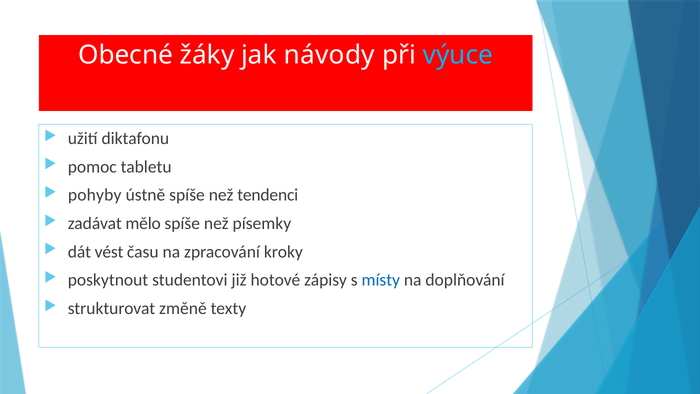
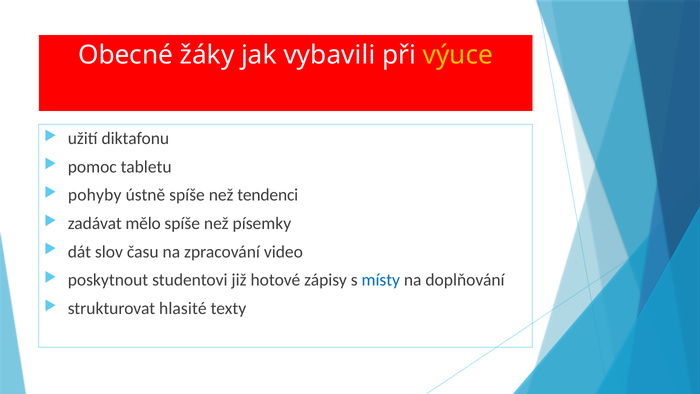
návody: návody -> vybavili (329, 55)
výuce colour: light blue -> yellow (458, 55)
vést: vést -> slov (109, 252)
kroky: kroky -> video (283, 252)
změně: změně -> hlasité (183, 308)
